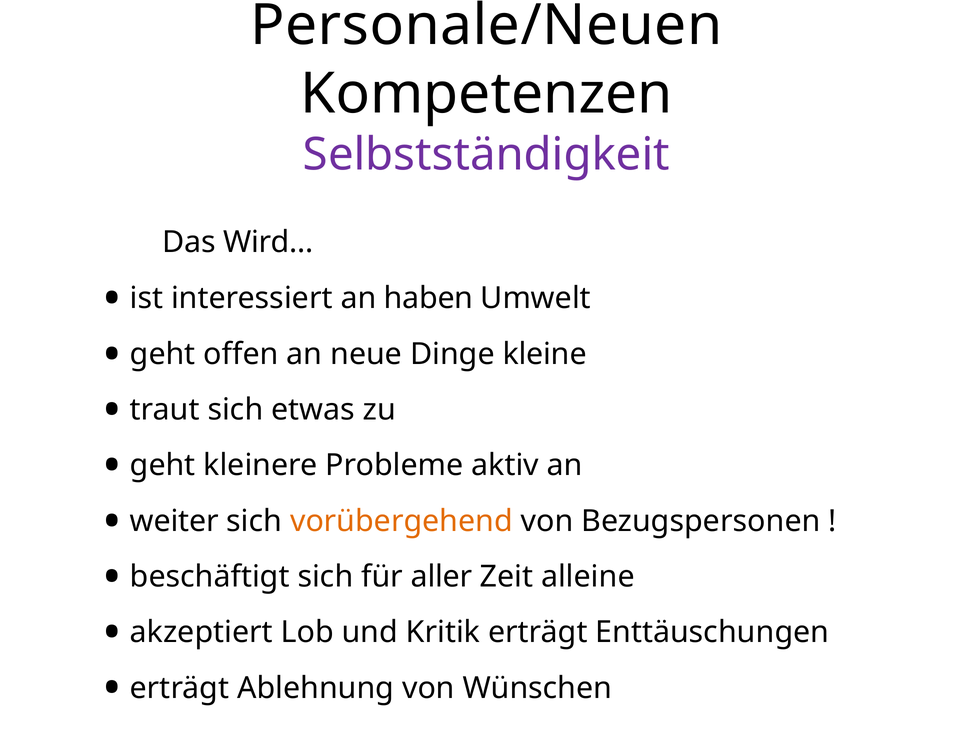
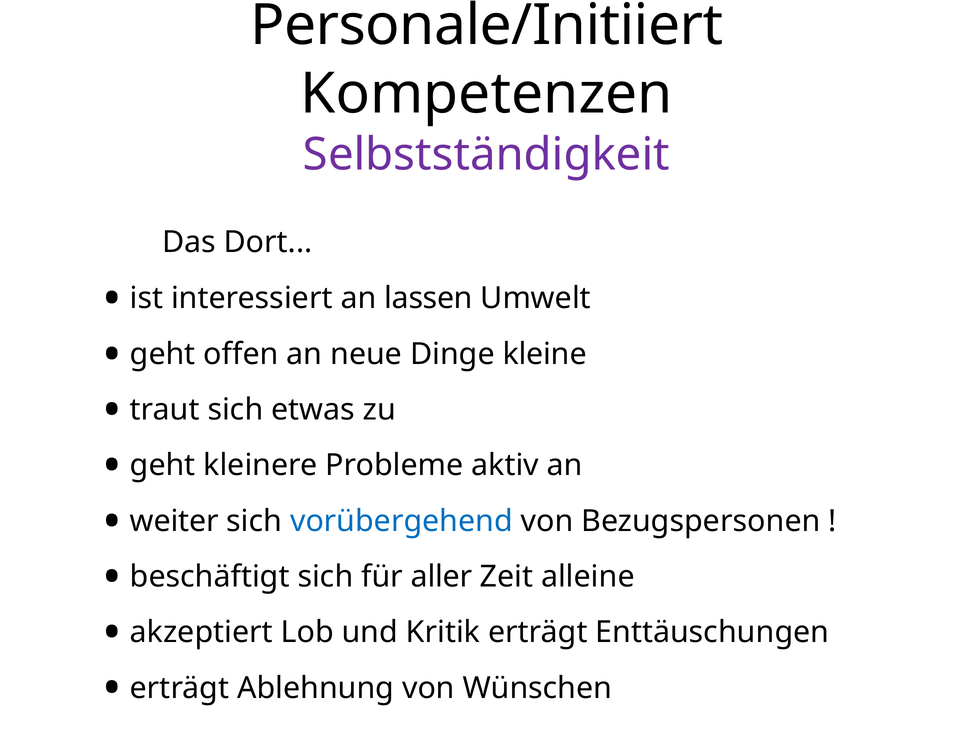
Personale/Neuen: Personale/Neuen -> Personale/Initiiert (487, 25)
Wird: Wird -> Dort (268, 242)
haben: haben -> lassen (429, 298)
vorübergehend colour: orange -> blue (401, 521)
